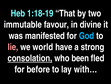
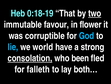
1:18-19: 1:18-19 -> 0:18-19 (40, 13)
two underline: none -> present (95, 13)
divine: divine -> flower (91, 24)
manifested: manifested -> corruptible (45, 36)
lie colour: pink -> light blue (13, 47)
before: before -> falleth (38, 69)
with…: with… -> both… (86, 69)
